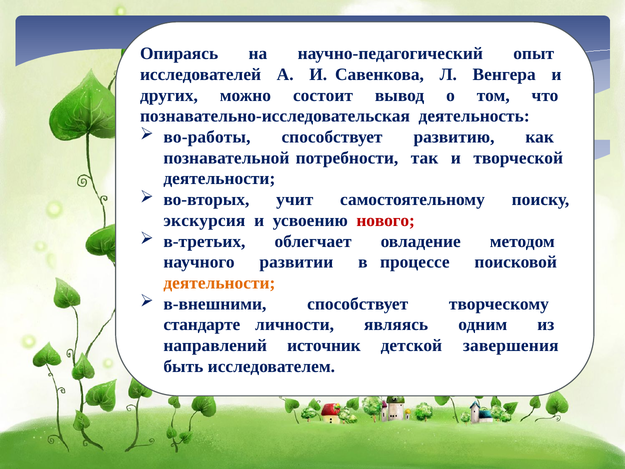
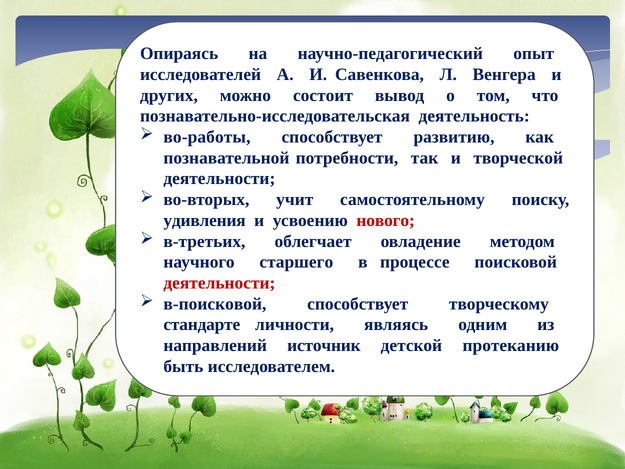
экскурсия: экскурсия -> удивления (205, 220)
развитии: развитии -> старшего (296, 262)
деятельности colour: orange -> red (219, 283)
в-внешними: в-внешними -> в-поисковой (215, 304)
завершения: завершения -> протеканию (511, 345)
